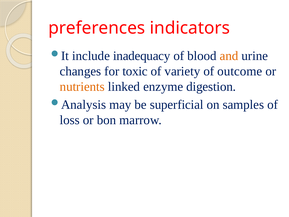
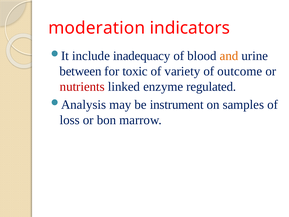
preferences: preferences -> moderation (97, 28)
changes: changes -> between (81, 71)
nutrients colour: orange -> red (82, 87)
digestion: digestion -> regulated (211, 87)
superficial: superficial -> instrument (177, 104)
